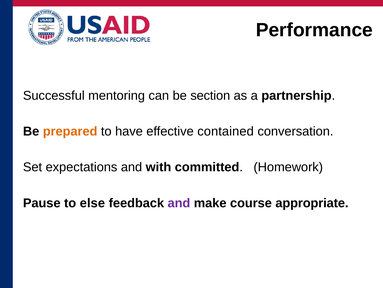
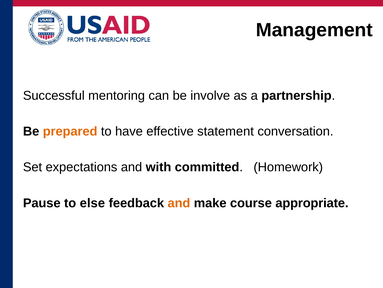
Performance: Performance -> Management (314, 30)
section: section -> involve (210, 95)
contained: contained -> statement (226, 131)
and colour: purple -> orange (179, 203)
